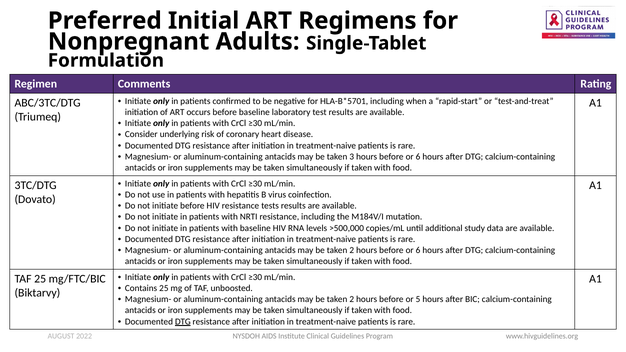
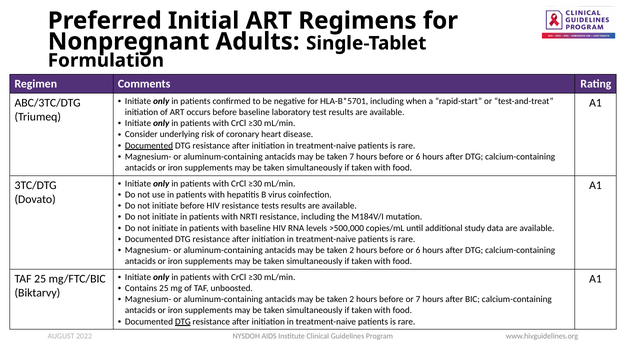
Documented underline: none -> present (149, 146)
taken 3: 3 -> 7 (352, 157)
or 5: 5 -> 7 (418, 299)
